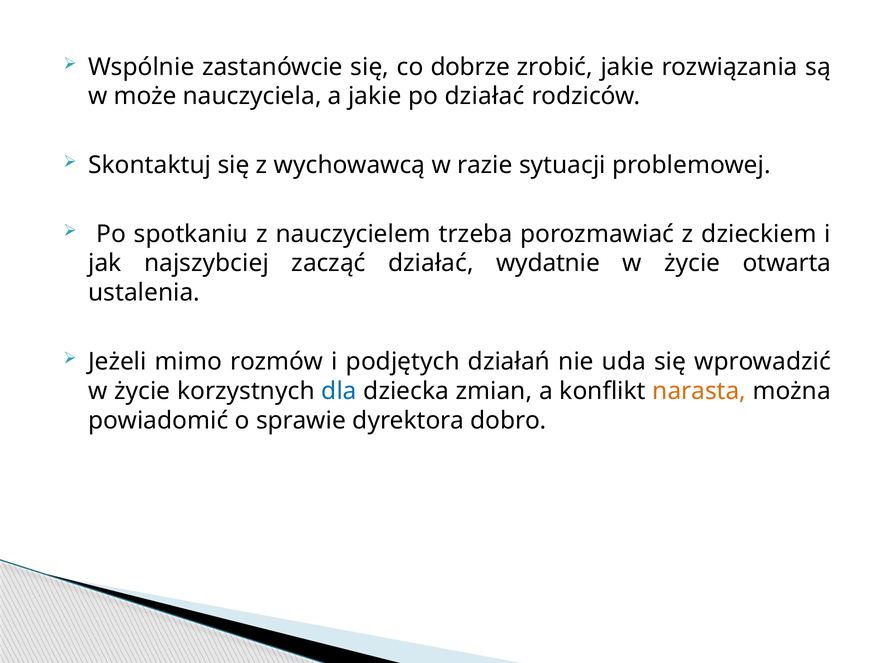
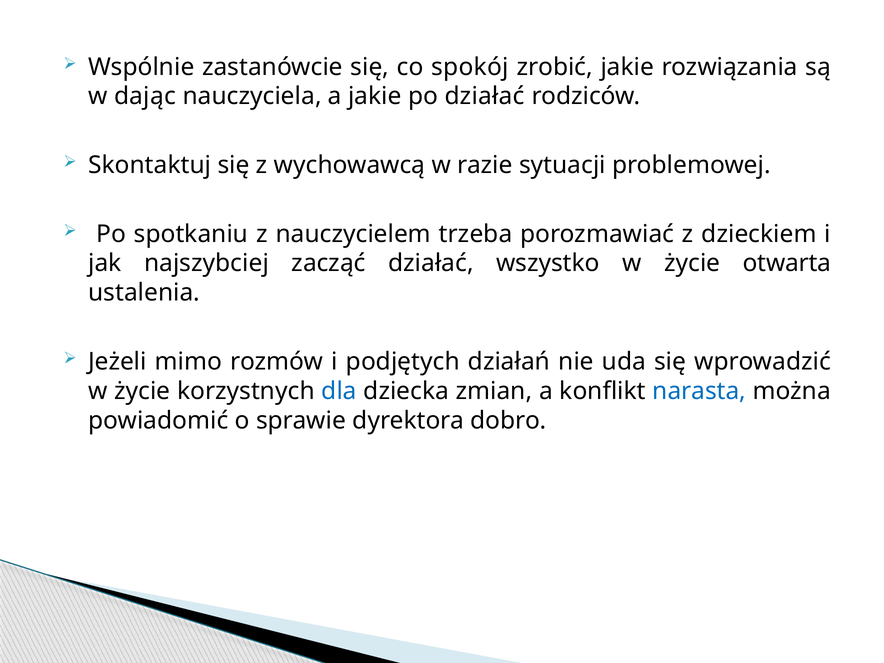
dobrze: dobrze -> spokój (470, 67)
może: może -> dając (145, 96)
wydatnie: wydatnie -> wszystko (548, 263)
narasta colour: orange -> blue (699, 391)
